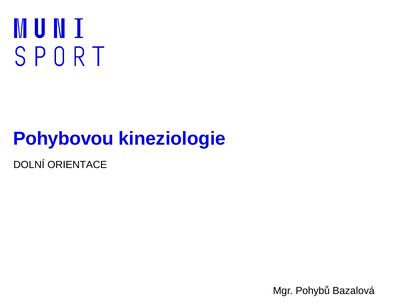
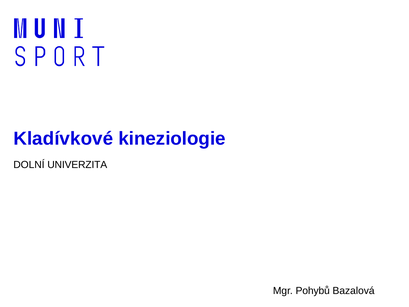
Pohybovou: Pohybovou -> Kladívkové (63, 139)
ORIENTACE: ORIENTACE -> UNIVERZITA (77, 165)
